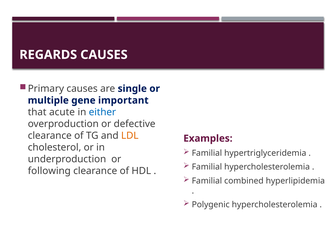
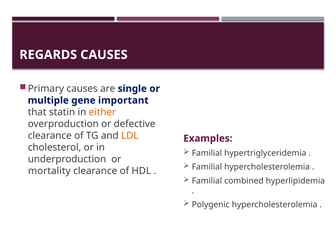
acute: acute -> statin (62, 112)
either colour: blue -> orange (102, 112)
following: following -> mortality (49, 171)
